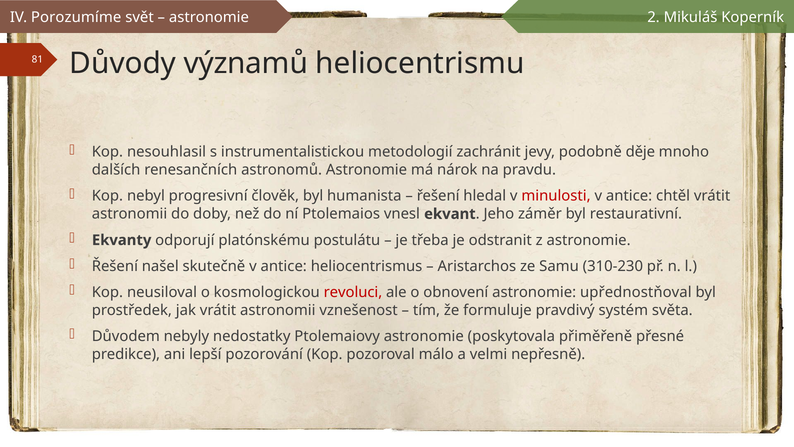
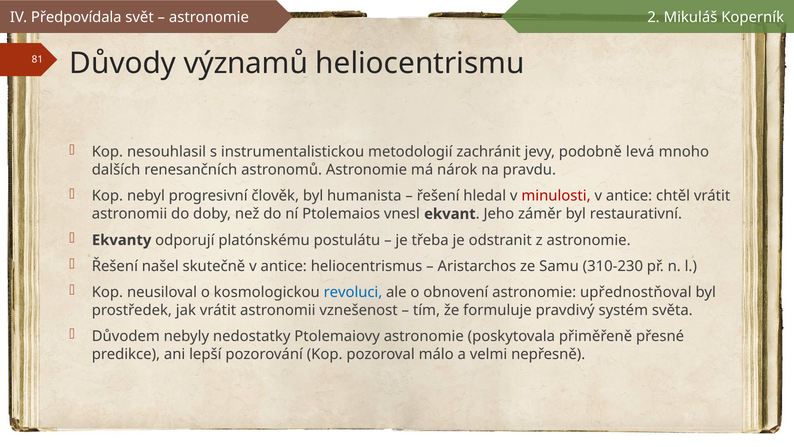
Porozumíme: Porozumíme -> Předpovídala (76, 17)
děje: děje -> levá (640, 152)
revoluci colour: red -> blue (353, 292)
